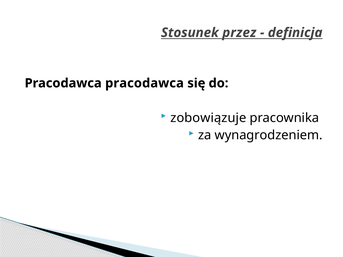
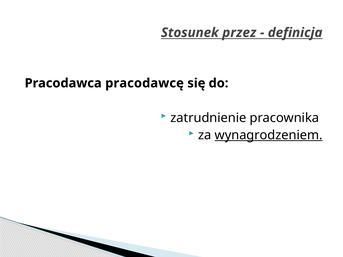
Pracodawca pracodawca: pracodawca -> pracodawcę (144, 83)
zobowiązuje: zobowiązuje -> zatrudnienie (208, 118)
wynagrodzeniem underline: none -> present (269, 135)
